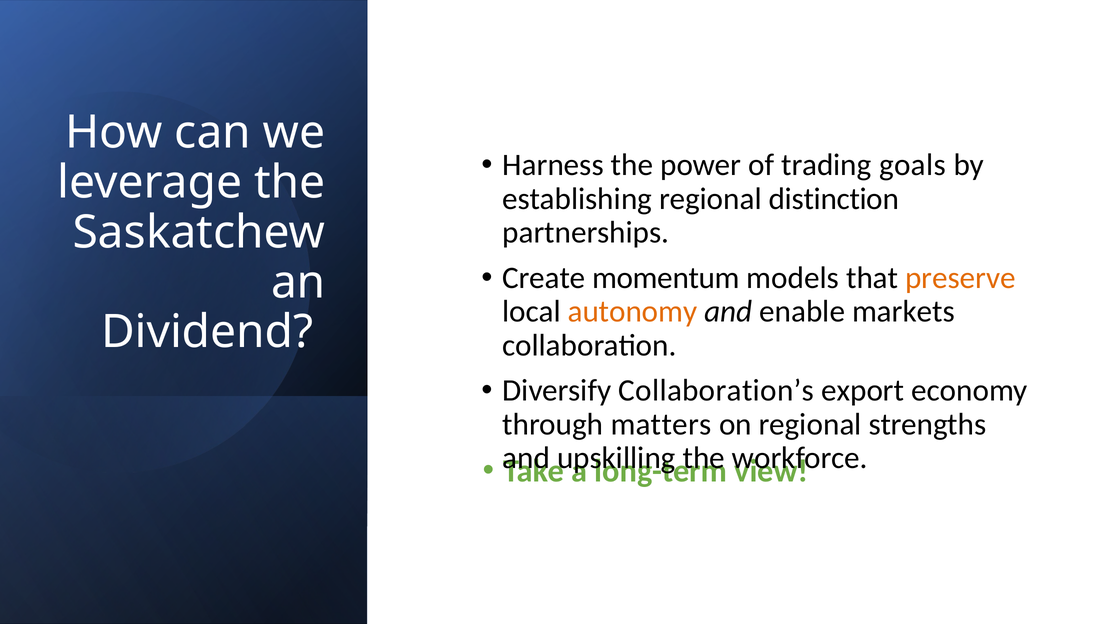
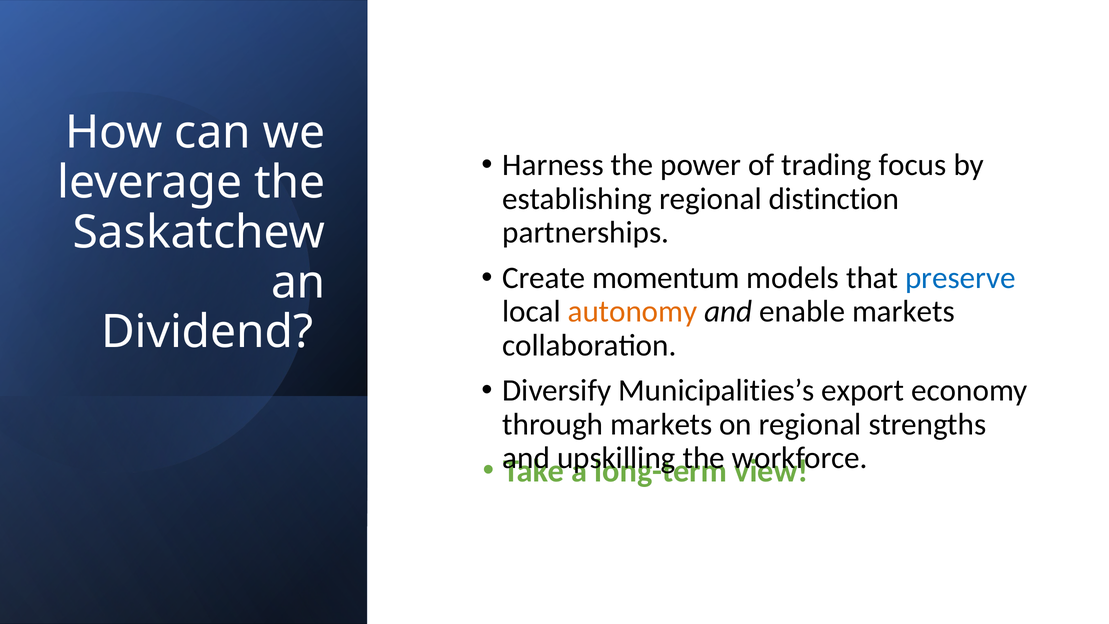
goals: goals -> focus (913, 165)
preserve colour: orange -> blue (960, 278)
Collaboration’s: Collaboration’s -> Municipalities’s (716, 391)
through matters: matters -> markets (661, 424)
